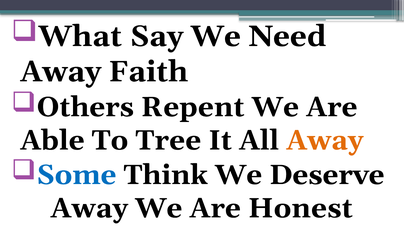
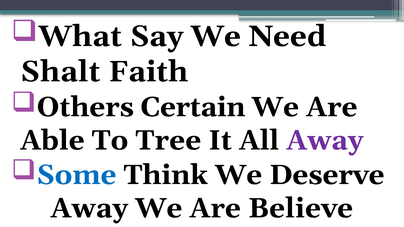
Away: Away -> Shalt (60, 72)
Repent: Repent -> Certain (193, 107)
Away colour: orange -> purple (325, 141)
Honest: Honest -> Believe (300, 208)
